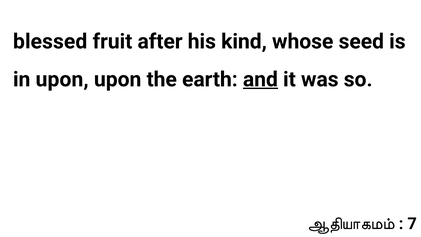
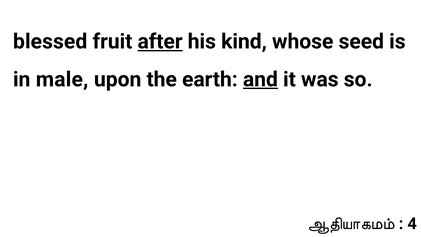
after underline: none -> present (160, 41)
in upon: upon -> male (62, 79)
7: 7 -> 4 (412, 224)
